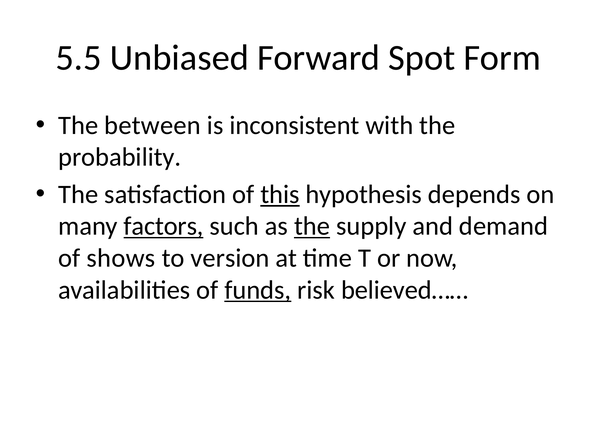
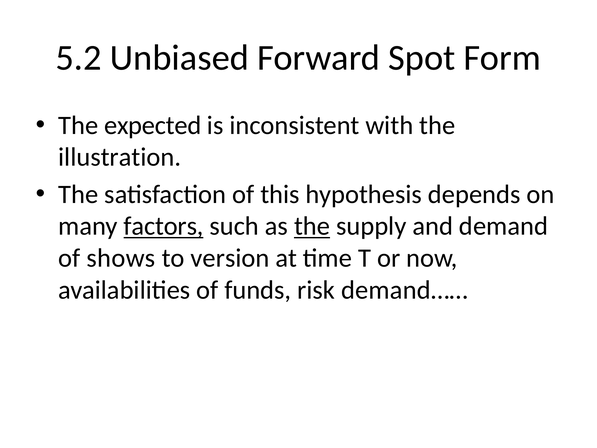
5.5: 5.5 -> 5.2 (79, 58)
between: between -> expected (153, 125)
probability: probability -> illustration (120, 157)
this underline: present -> none (280, 194)
funds underline: present -> none (258, 290)
believed……: believed…… -> demand…… (404, 290)
